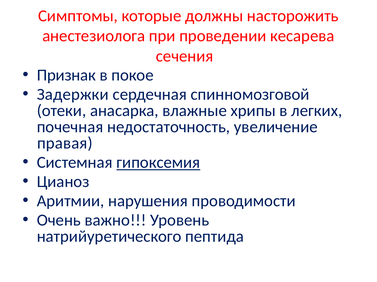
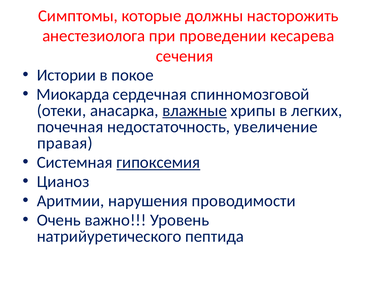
Признак: Признак -> Истории (66, 75)
Задержки: Задержки -> Миокарда (73, 95)
влажные underline: none -> present (195, 111)
